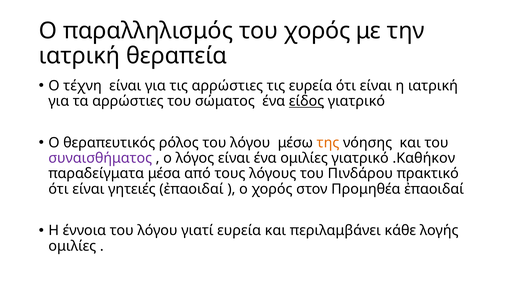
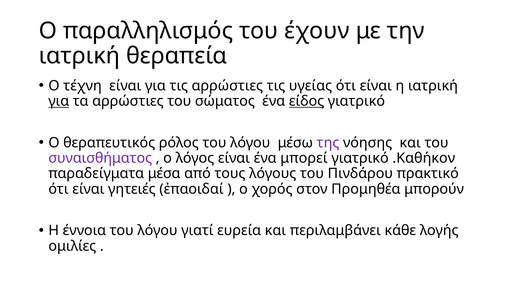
του χορός: χορός -> έχουν (317, 31)
τις ευρεία: ευρεία -> υγείας (311, 86)
για underline: none -> present (59, 101)
της colour: orange -> purple (328, 143)
ένα ομιλίες: ομιλίες -> μπορεί (304, 158)
Προμηθέα ἐπαοιδαί: ἐπαοιδαί -> μπορούν (434, 189)
